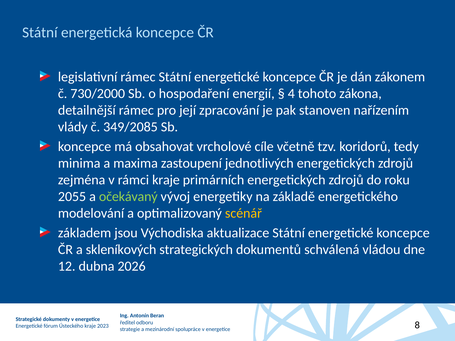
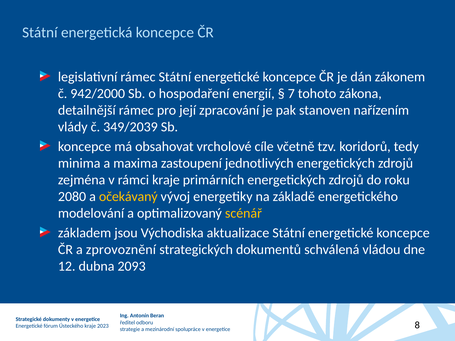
730/2000: 730/2000 -> 942/2000 (98, 94)
4: 4 -> 7 (291, 94)
349/2085: 349/2085 -> 349/2039 (130, 127)
2055: 2055 -> 2080 (72, 197)
očekávaný colour: light green -> yellow (128, 197)
skleníkových: skleníkových -> zprovoznění (121, 250)
2026: 2026 -> 2093 (132, 266)
